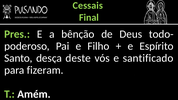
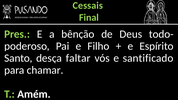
deste: deste -> faltar (78, 58)
fizeram: fizeram -> chamar (45, 70)
